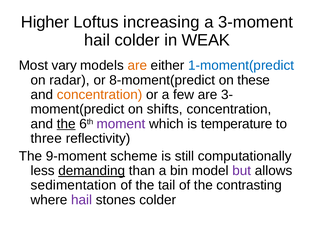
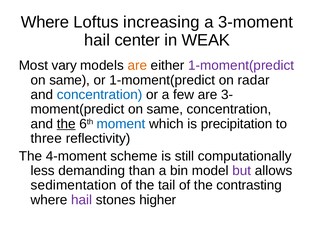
Higher: Higher -> Where (45, 22)
hail colder: colder -> center (137, 40)
1-moment(predict colour: blue -> purple (241, 66)
radar: radar -> same (70, 80)
or 8-moment(predict: 8-moment(predict -> 1-moment(predict (162, 80)
these: these -> radar (254, 80)
concentration colour: orange -> blue (100, 95)
shifts: shifts -> same (165, 109)
moment colour: purple -> blue (121, 124)
temperature: temperature -> precipitation (237, 124)
9-moment: 9-moment -> 4-moment (76, 156)
demanding underline: present -> none (92, 171)
stones colder: colder -> higher (158, 200)
